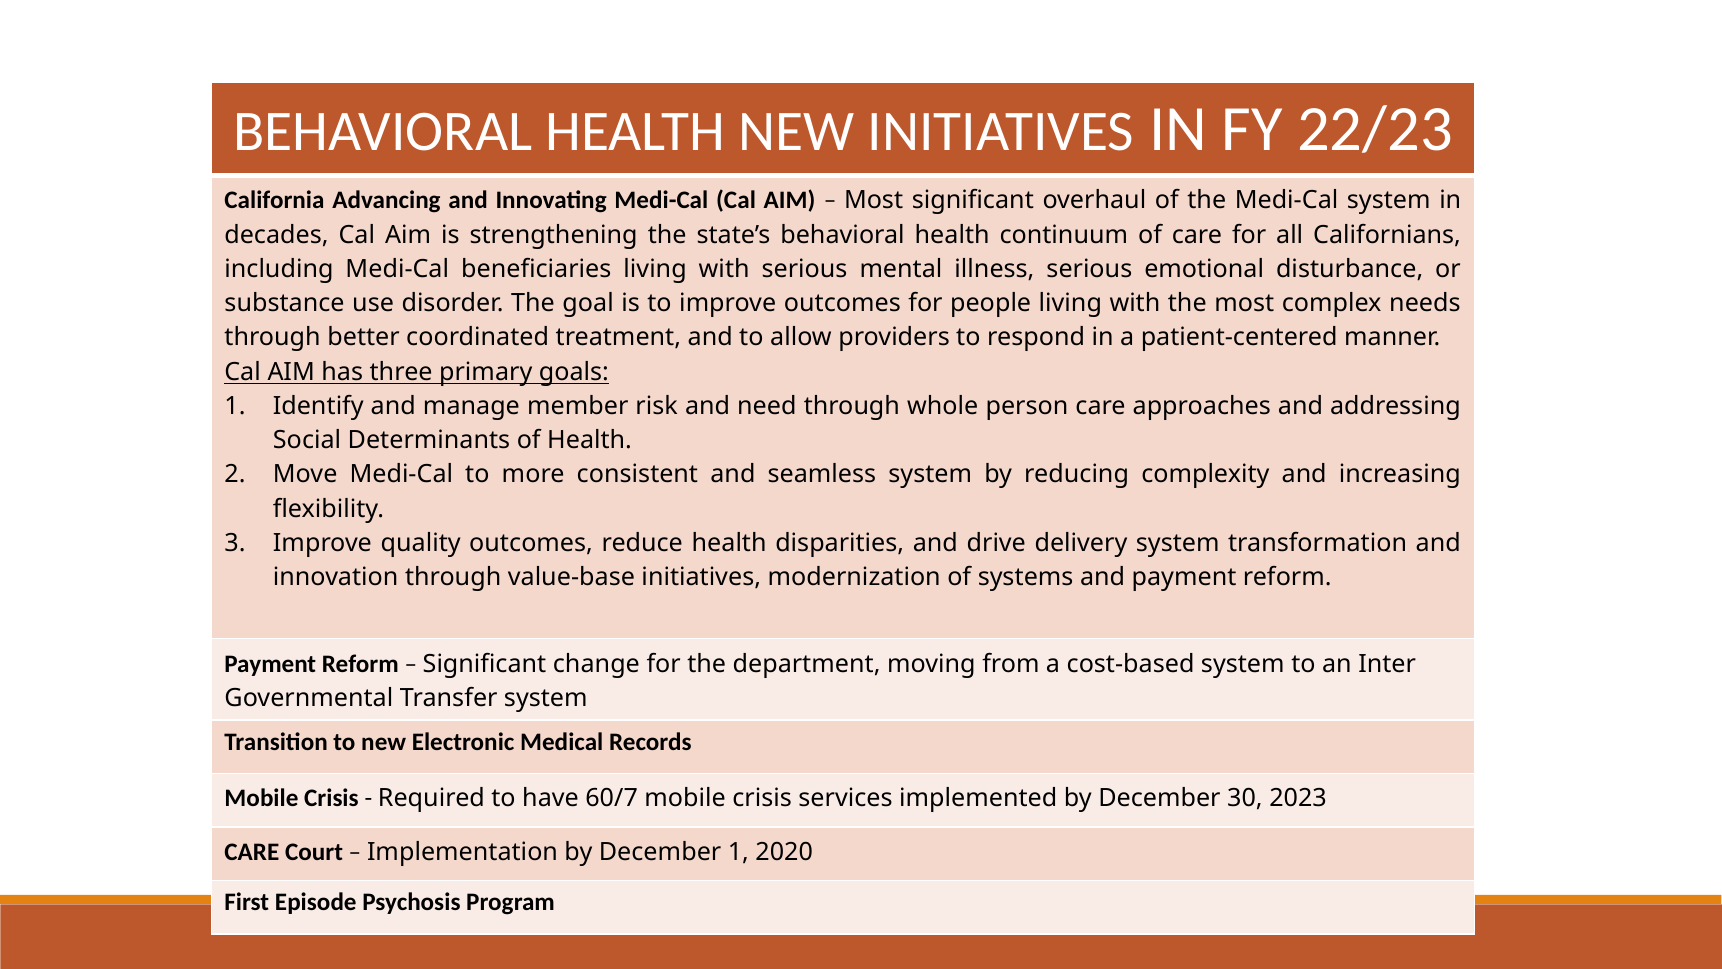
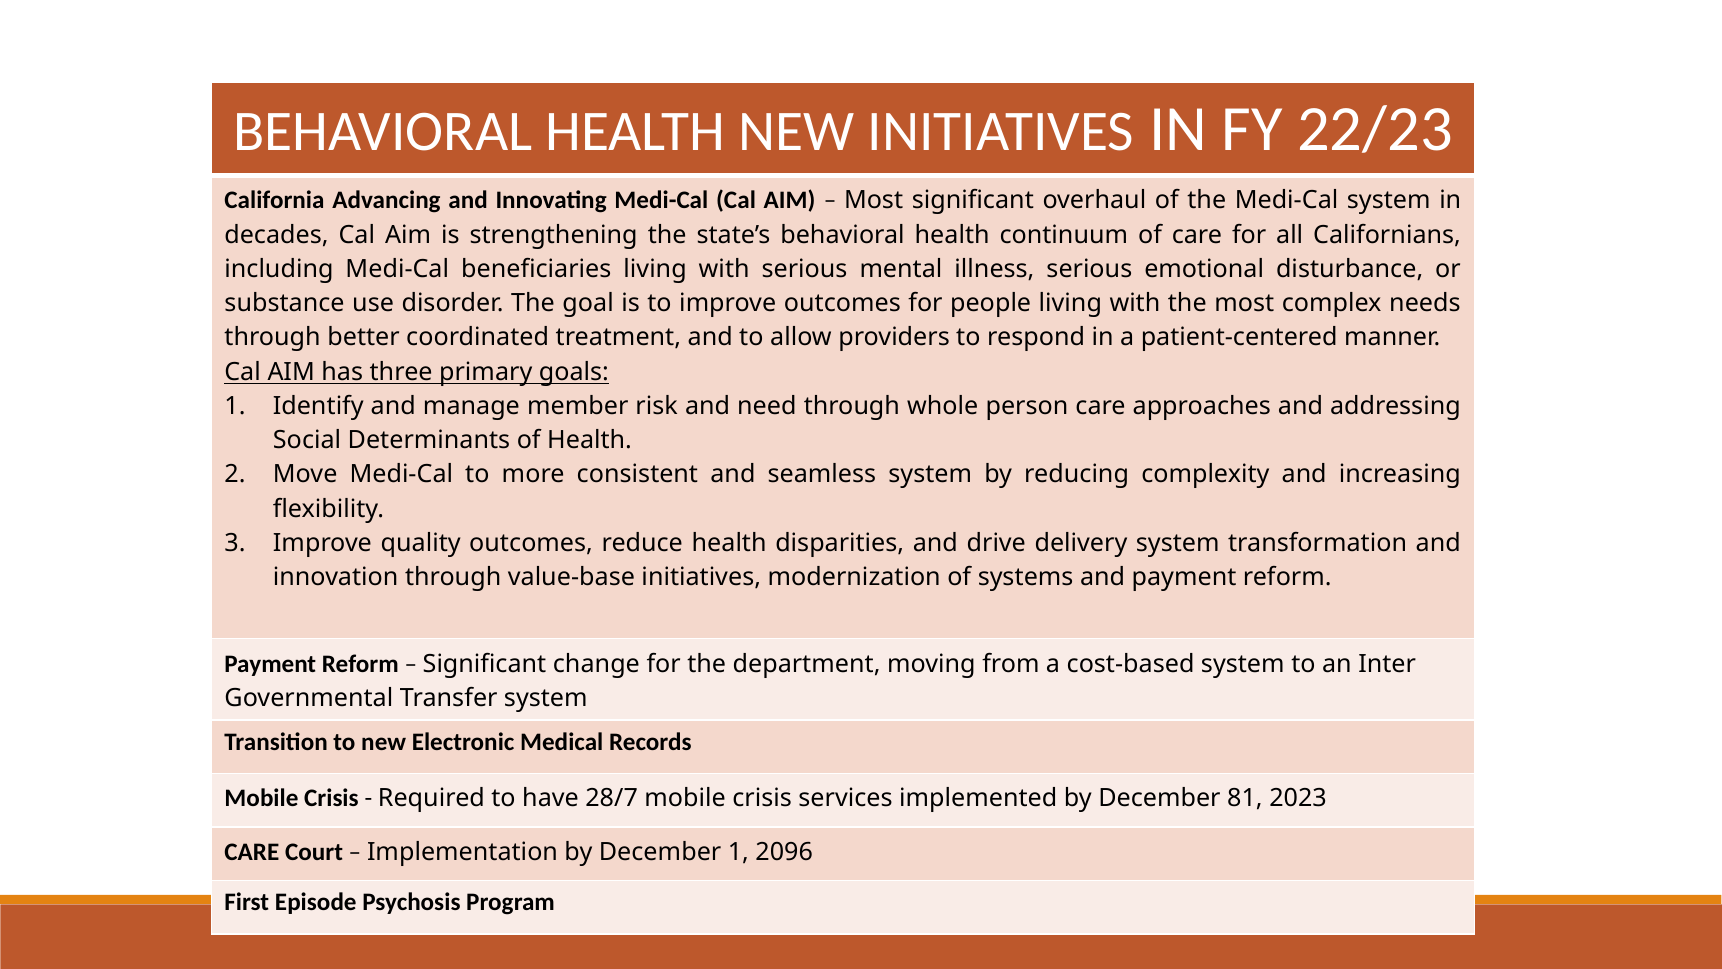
60/7: 60/7 -> 28/7 (612, 798)
30: 30 -> 81 (1245, 798)
2020: 2020 -> 2096 (784, 852)
